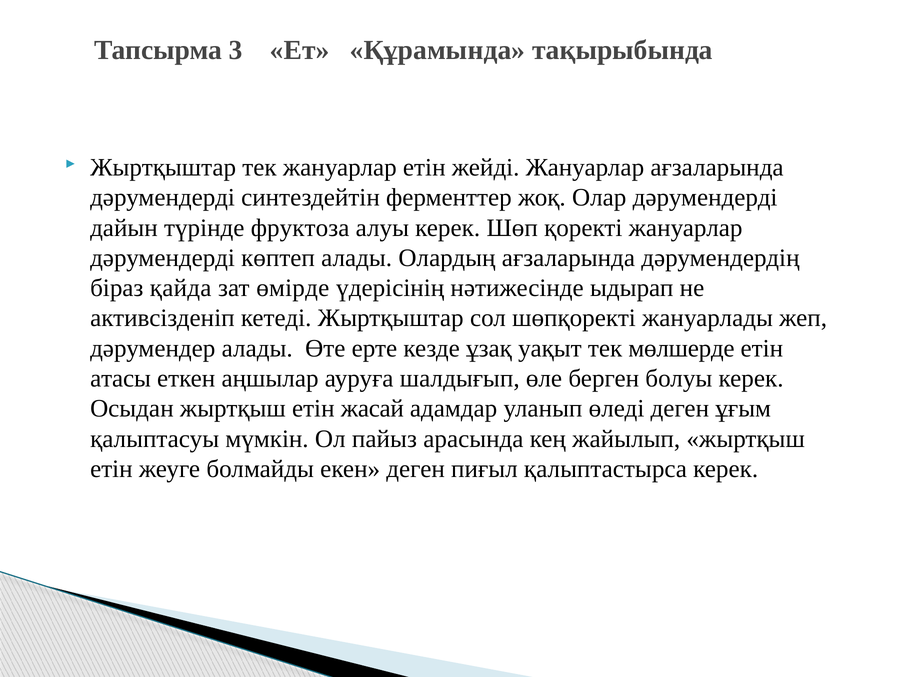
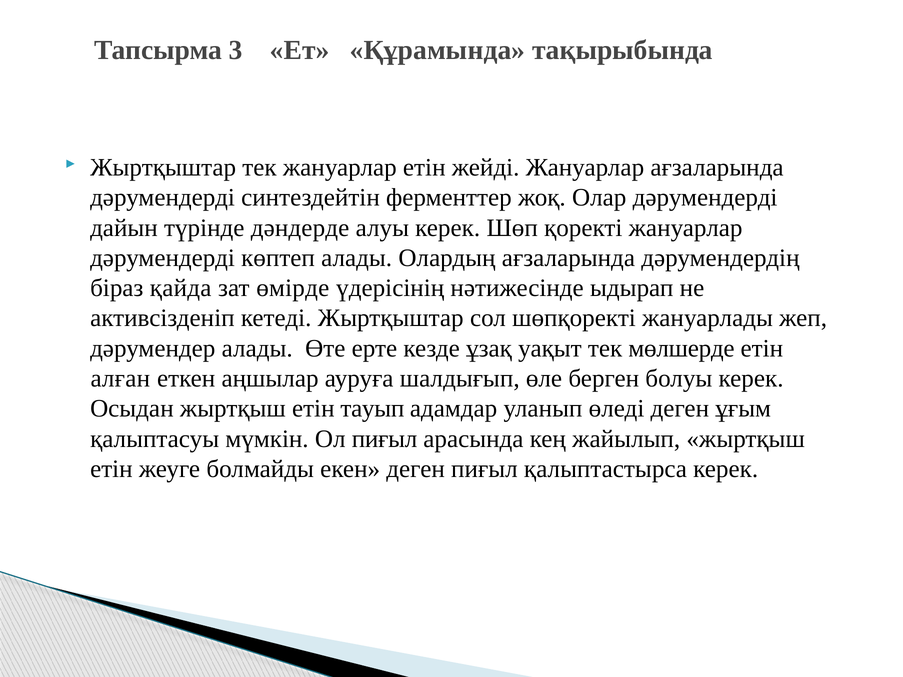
фруктоза: фруктоза -> дәндерде (300, 228)
атасы: атасы -> алған (120, 379)
жасай: жасай -> тауып (372, 409)
Ол пайыз: пайыз -> пиғыл (385, 439)
